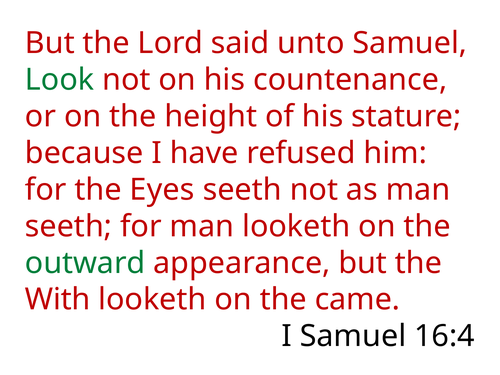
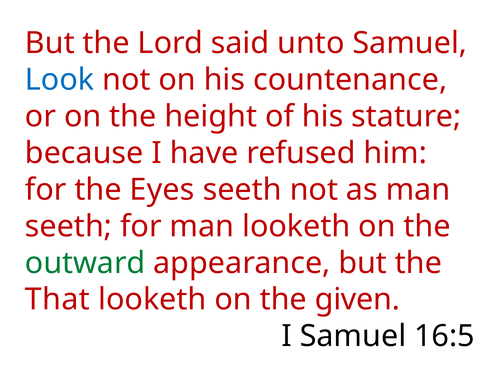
Look colour: green -> blue (60, 80)
With: With -> That (57, 300)
came: came -> given (357, 300)
16:4: 16:4 -> 16:5 (444, 336)
